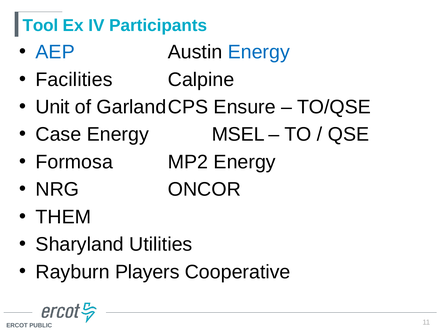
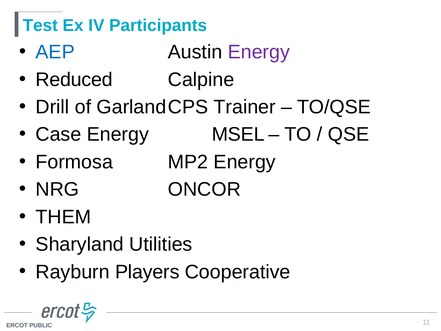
Tool: Tool -> Test (40, 25)
Energy colour: blue -> purple (259, 52)
Facilities: Facilities -> Reduced (74, 80)
Unit: Unit -> Drill (52, 107)
Ensure: Ensure -> Trainer (245, 107)
